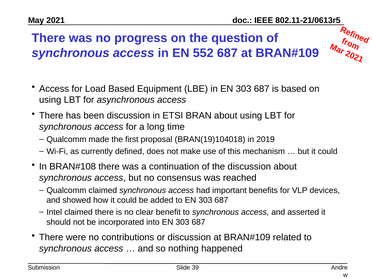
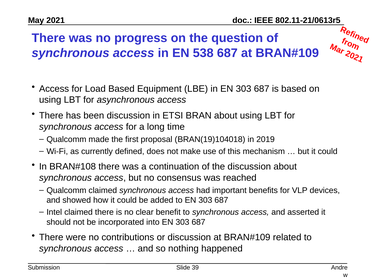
552: 552 -> 538 (203, 53)
